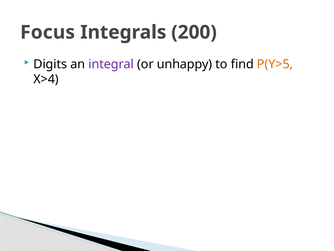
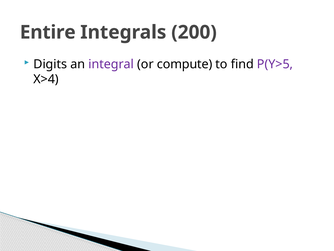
Focus: Focus -> Entire (48, 32)
unhappy: unhappy -> compute (185, 64)
P(Y>5 colour: orange -> purple (275, 64)
